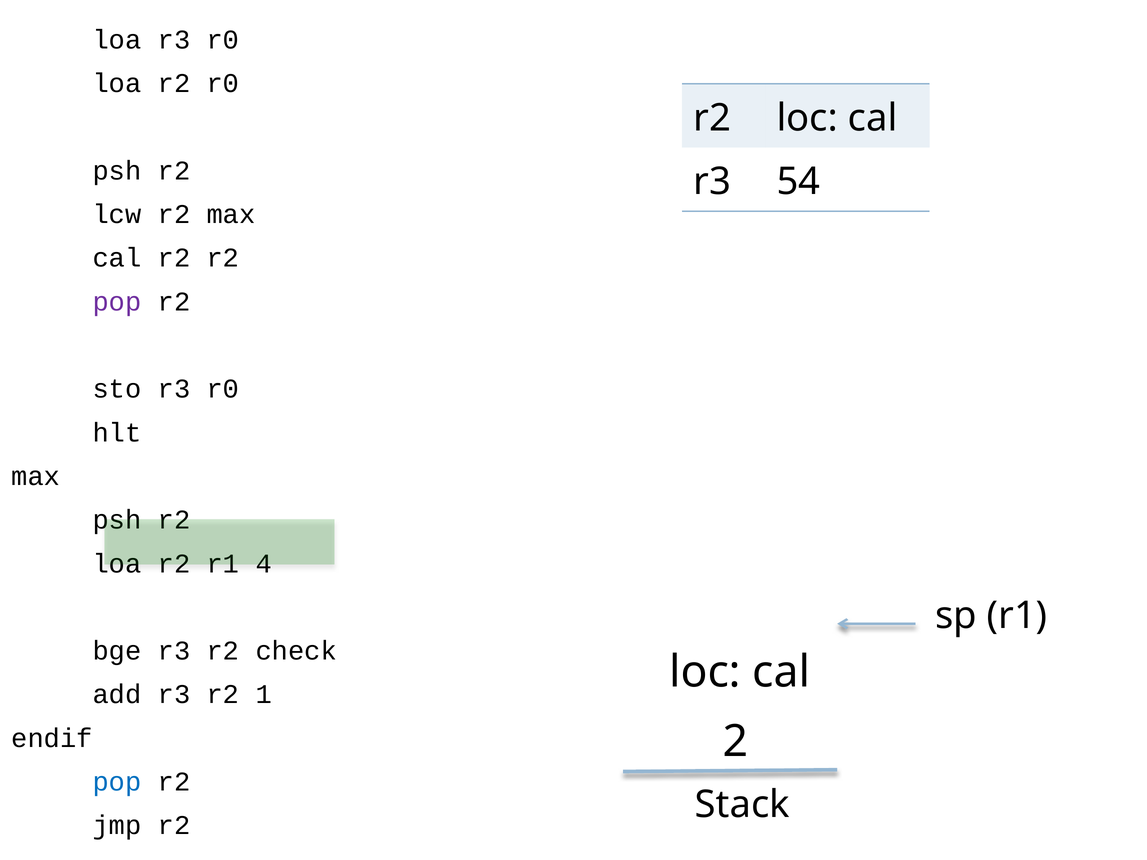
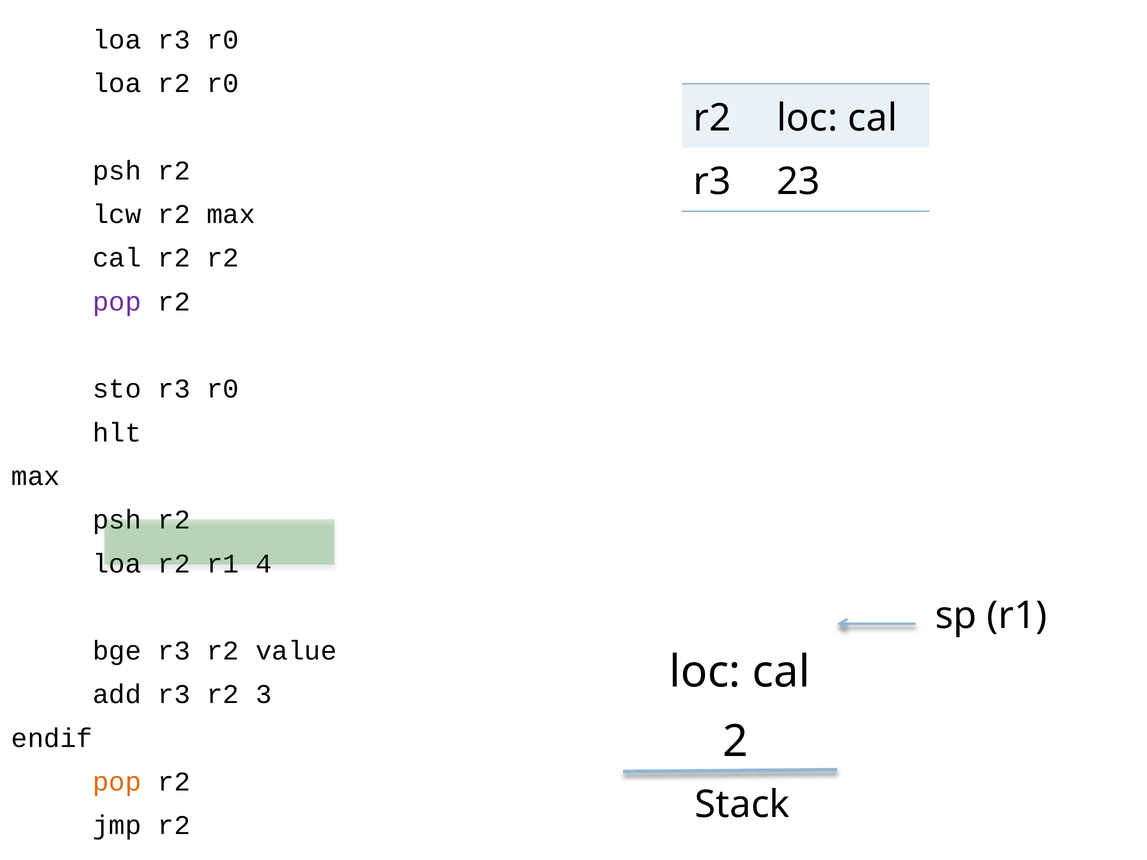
54: 54 -> 23 (798, 182)
check: check -> value (296, 651)
1: 1 -> 3 (264, 695)
pop colour: blue -> orange (117, 782)
